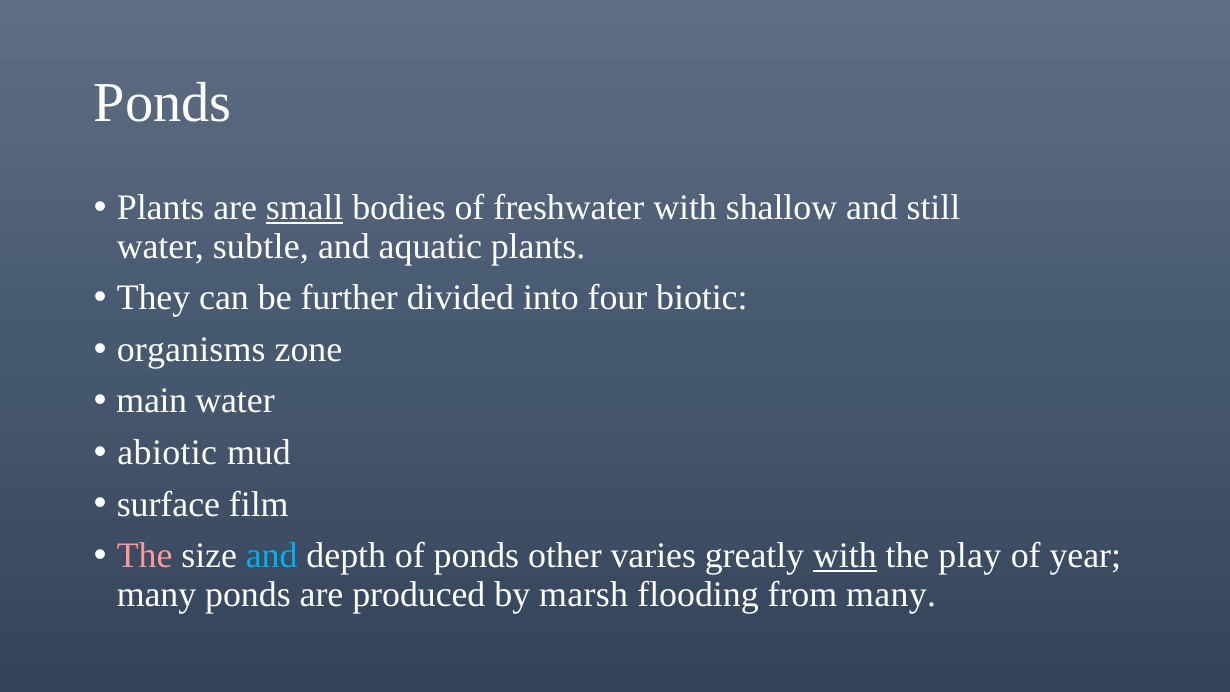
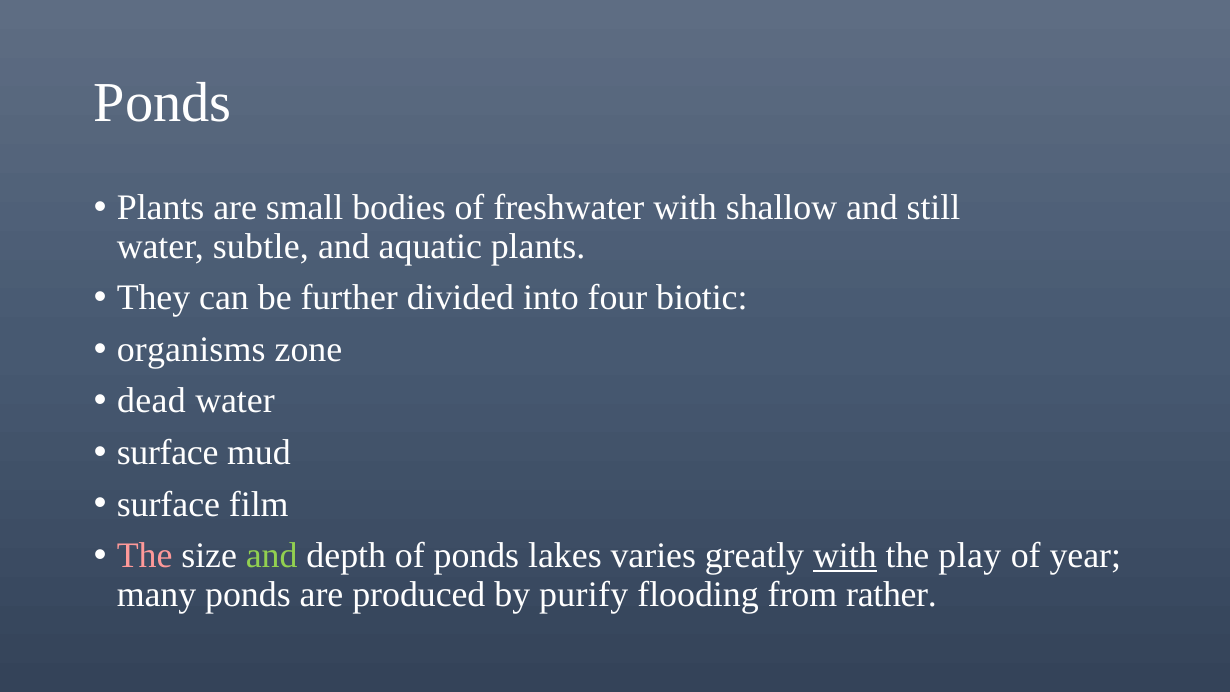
small underline: present -> none (305, 208)
main: main -> dead (151, 401)
abiotic: abiotic -> surface (168, 453)
and colour: light blue -> light green (272, 556)
other: other -> lakes (565, 556)
marsh: marsh -> purify (584, 594)
from many: many -> rather (891, 594)
